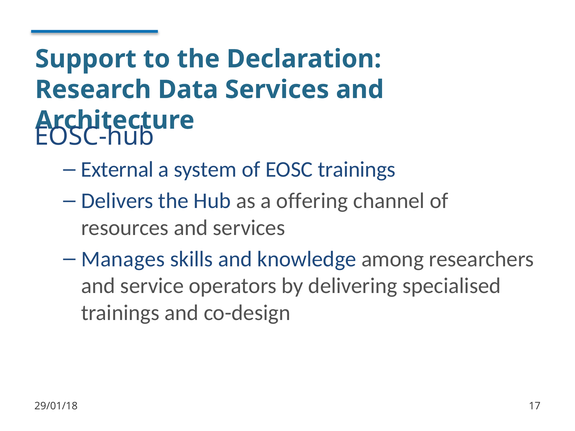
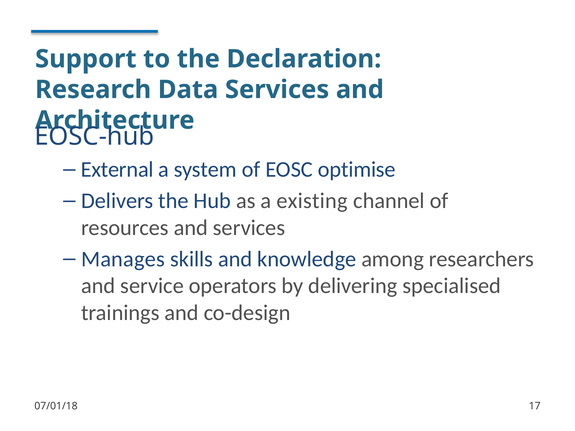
EOSC trainings: trainings -> optimise (357, 170)
offering: offering -> existing (312, 201)
29/01/18: 29/01/18 -> 07/01/18 (56, 406)
